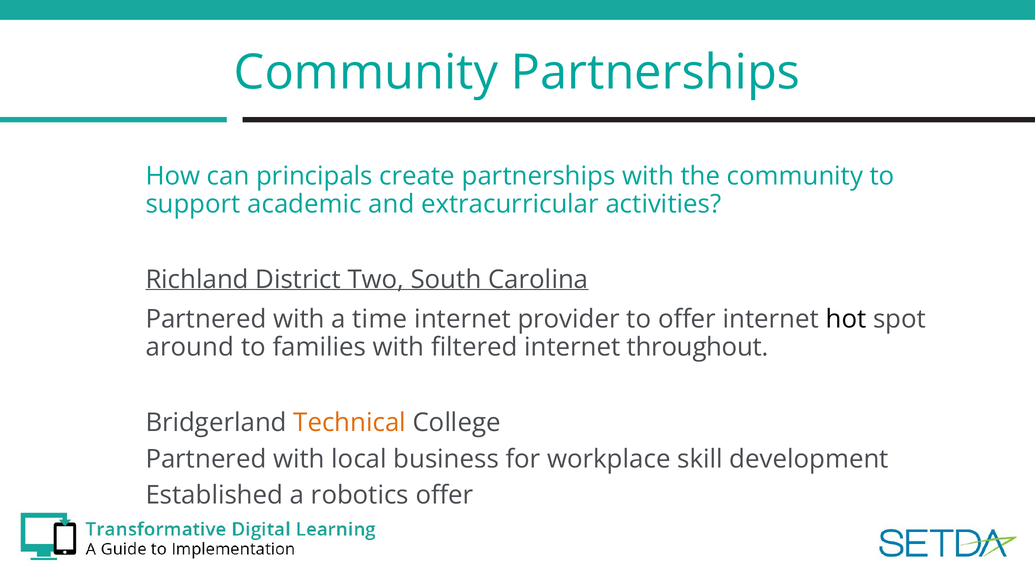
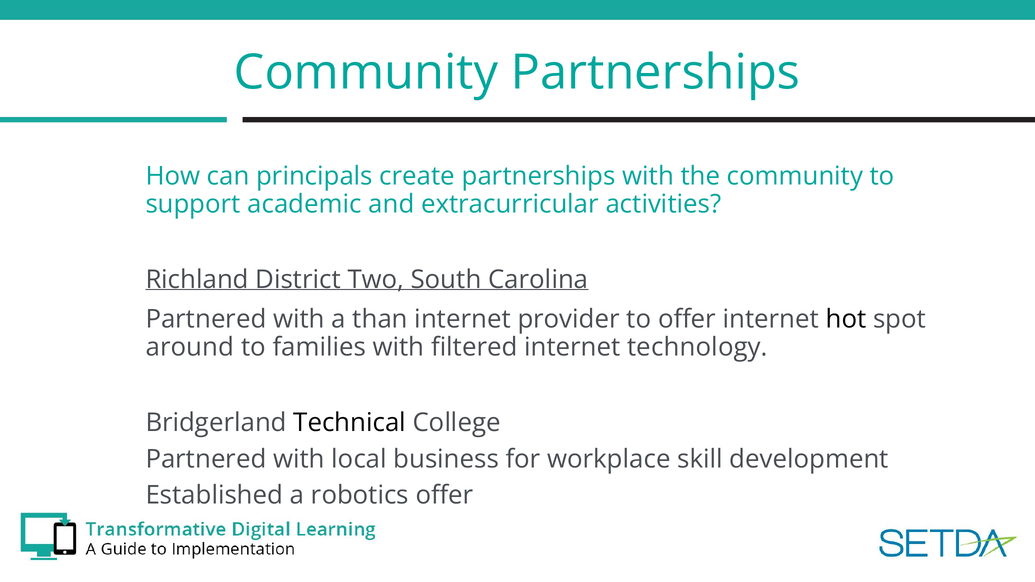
time: time -> than (380, 320)
throughout: throughout -> technology (697, 348)
Technical colour: orange -> black (350, 423)
